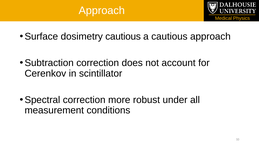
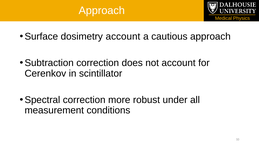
dosimetry cautious: cautious -> account (123, 36)
